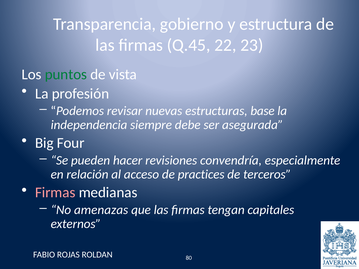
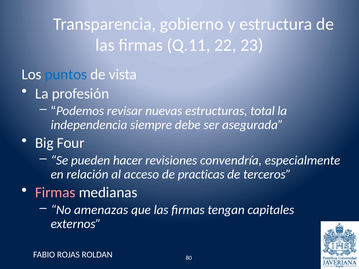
Q.45: Q.45 -> Q.11 (189, 45)
puntos colour: green -> blue (66, 75)
base: base -> total (263, 111)
practices: practices -> practicas (201, 175)
